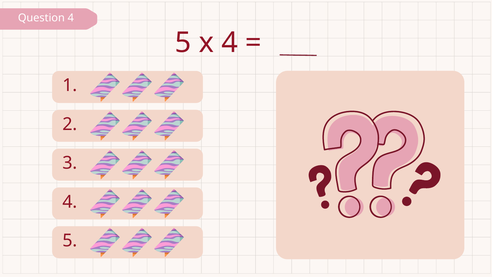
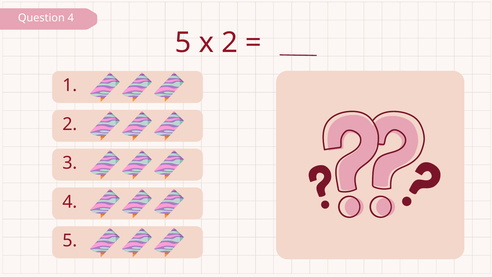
x 4: 4 -> 2 (230, 43)
